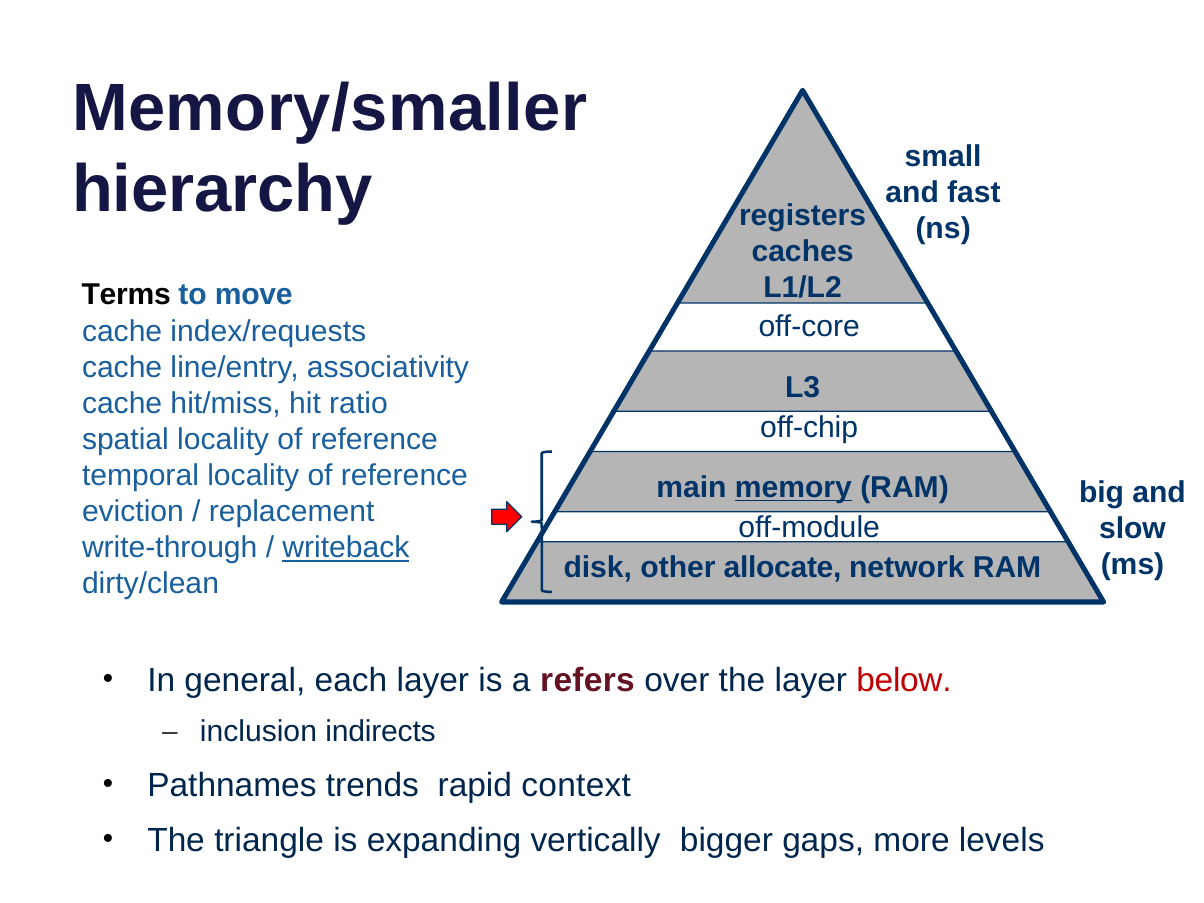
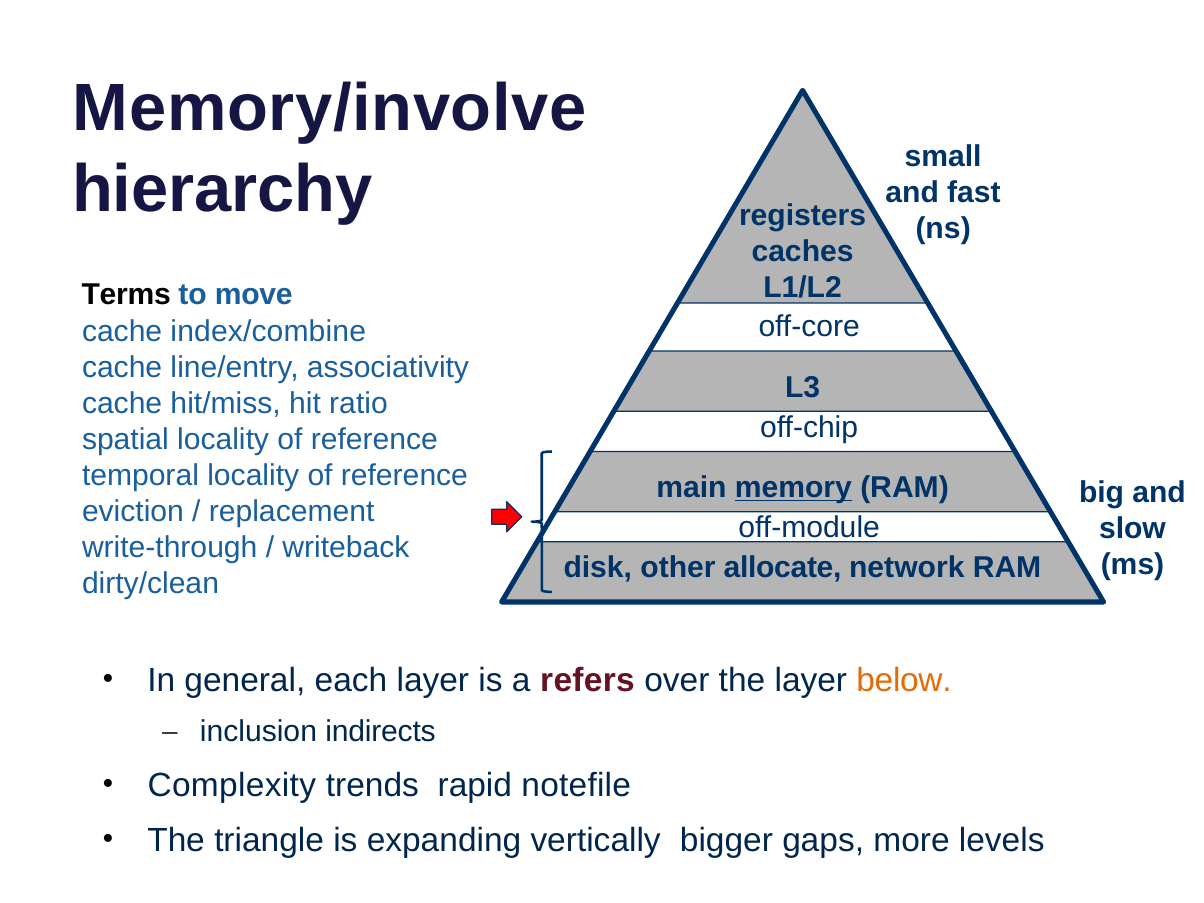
Memory/smaller: Memory/smaller -> Memory/involve (330, 109)
index/requests: index/requests -> index/combine (268, 331)
writeback underline: present -> none (346, 548)
below colour: red -> orange (904, 681)
Pathnames: Pathnames -> Complexity (232, 785)
context: context -> notefile (576, 785)
